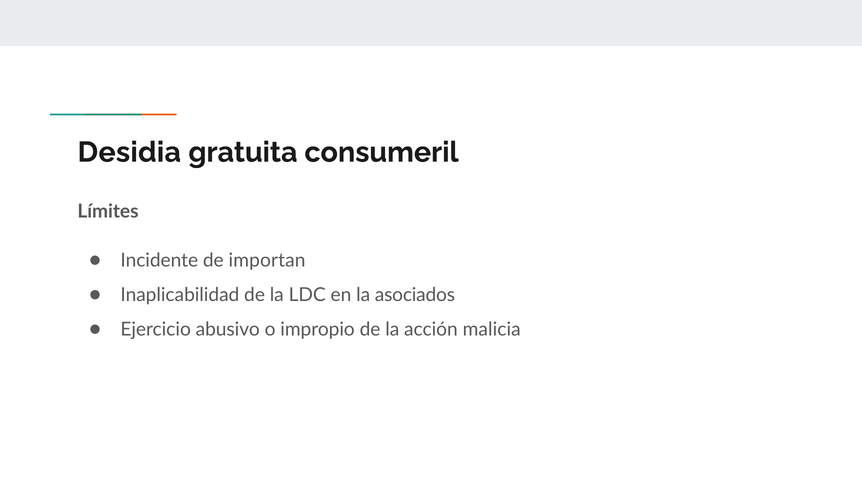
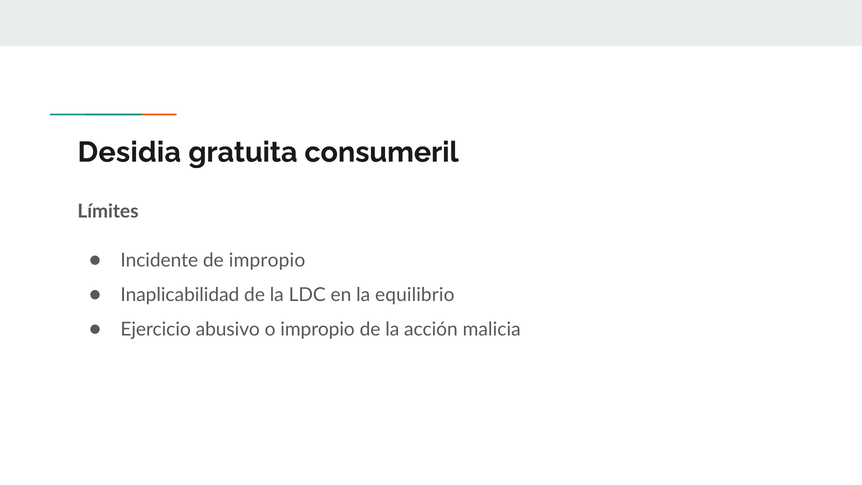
de importan: importan -> impropio (267, 260)
asociados: asociados -> equilibrio (415, 295)
